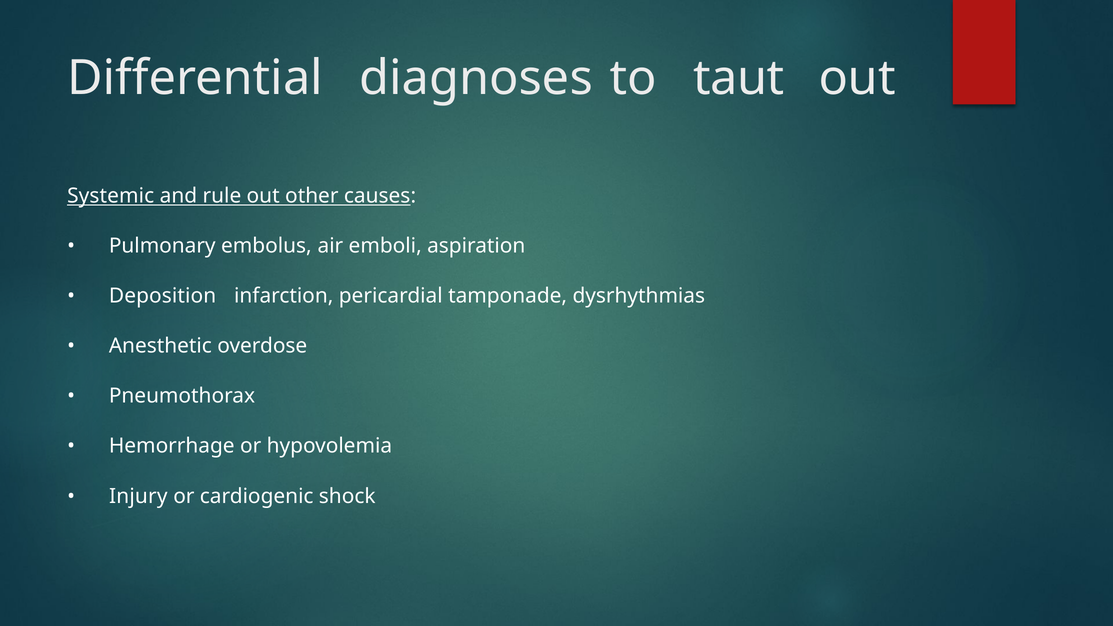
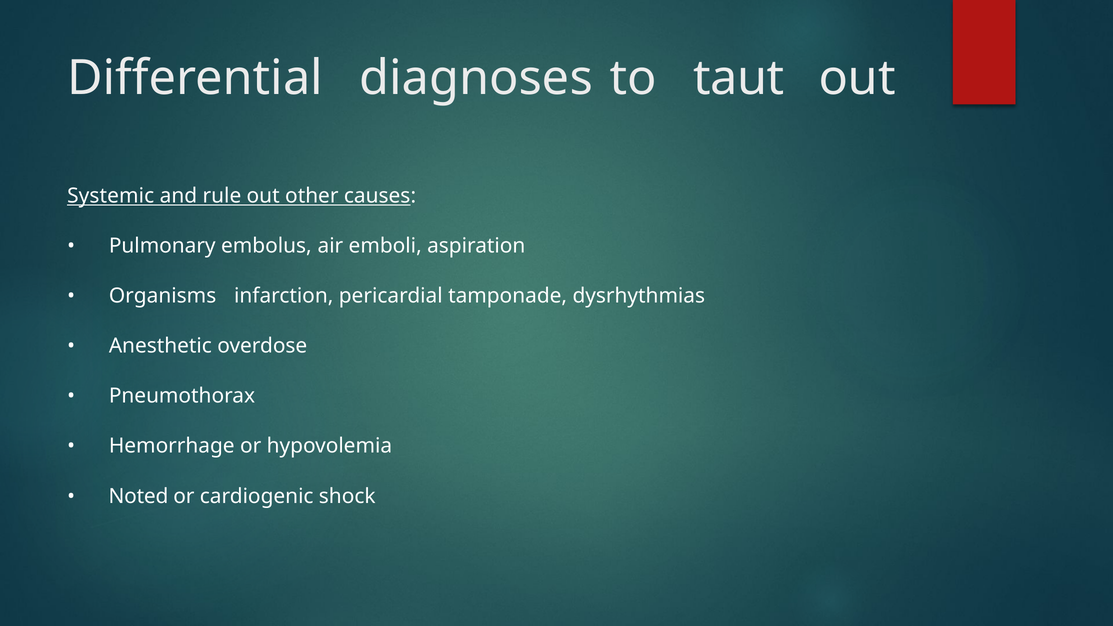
Deposition: Deposition -> Organisms (163, 296)
Injury: Injury -> Noted (138, 496)
